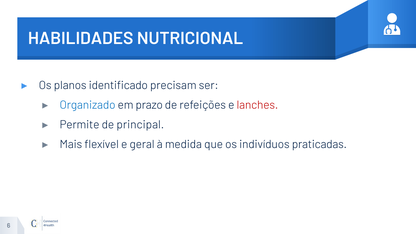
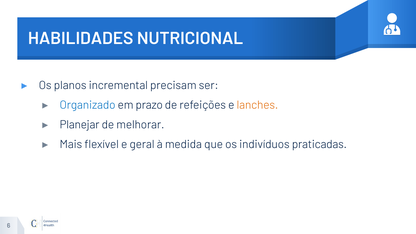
identificado: identificado -> incremental (118, 85)
lanches colour: red -> orange (257, 105)
Permite: Permite -> Planejar (80, 125)
principal: principal -> melhorar (140, 125)
